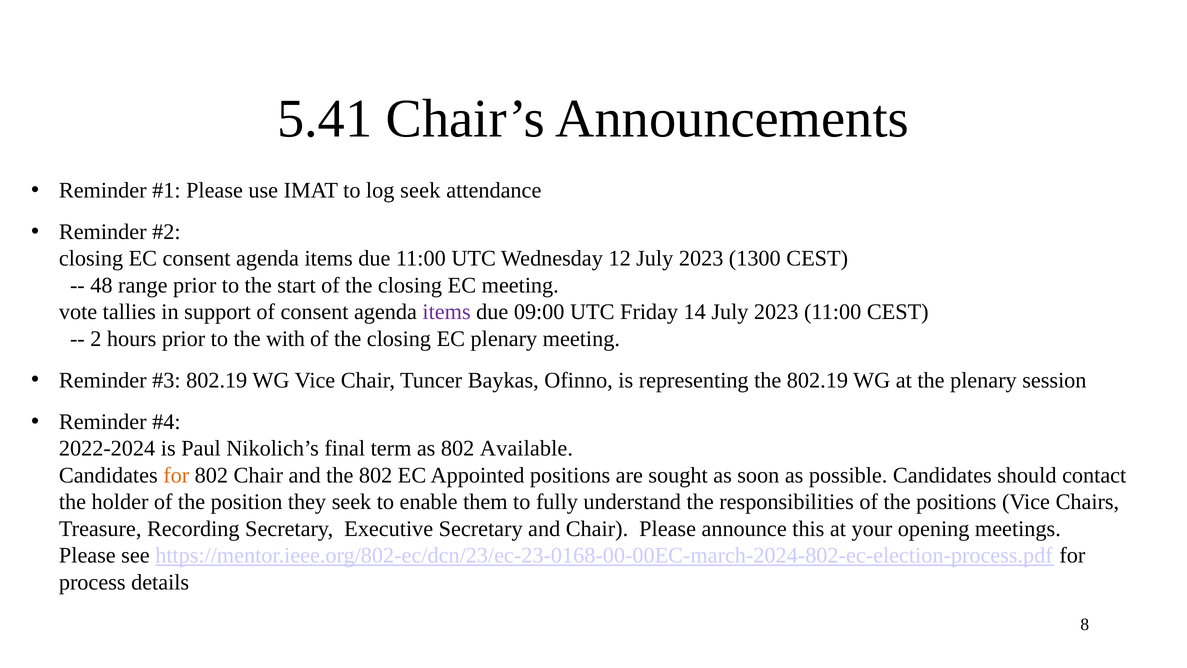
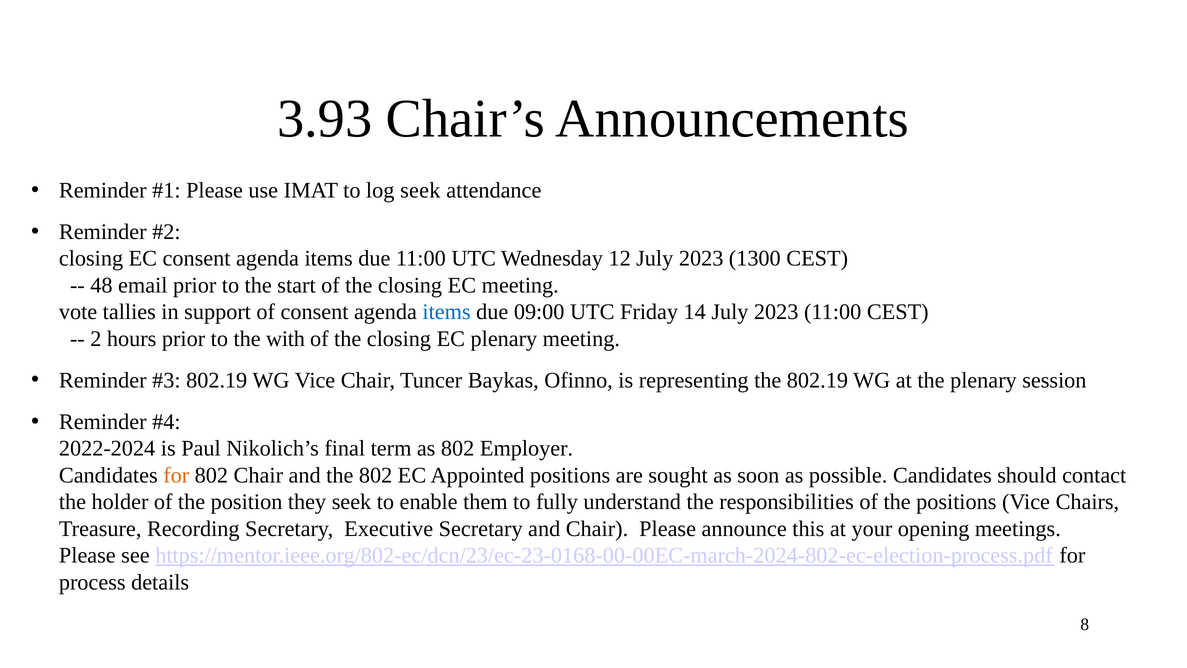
5.41: 5.41 -> 3.93 (325, 119)
range: range -> email (143, 285)
items colour: purple -> blue (447, 312)
Available: Available -> Employer (527, 448)
